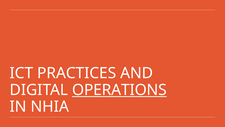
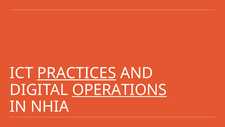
PRACTICES underline: none -> present (77, 73)
